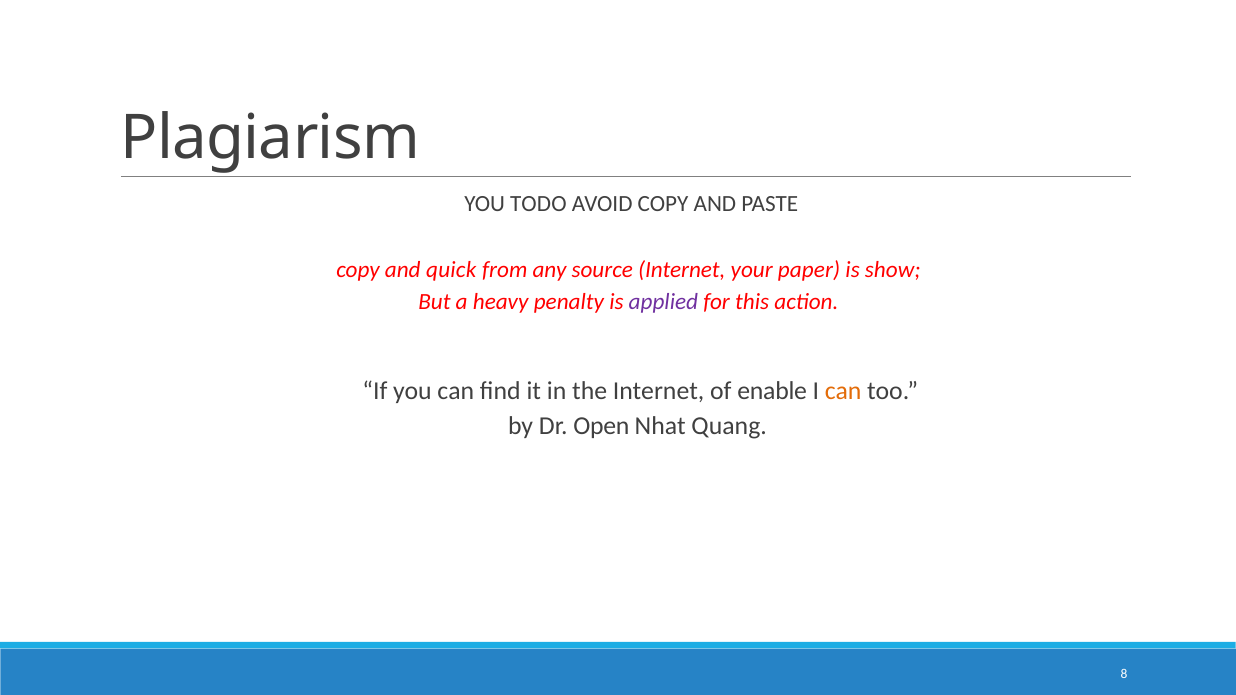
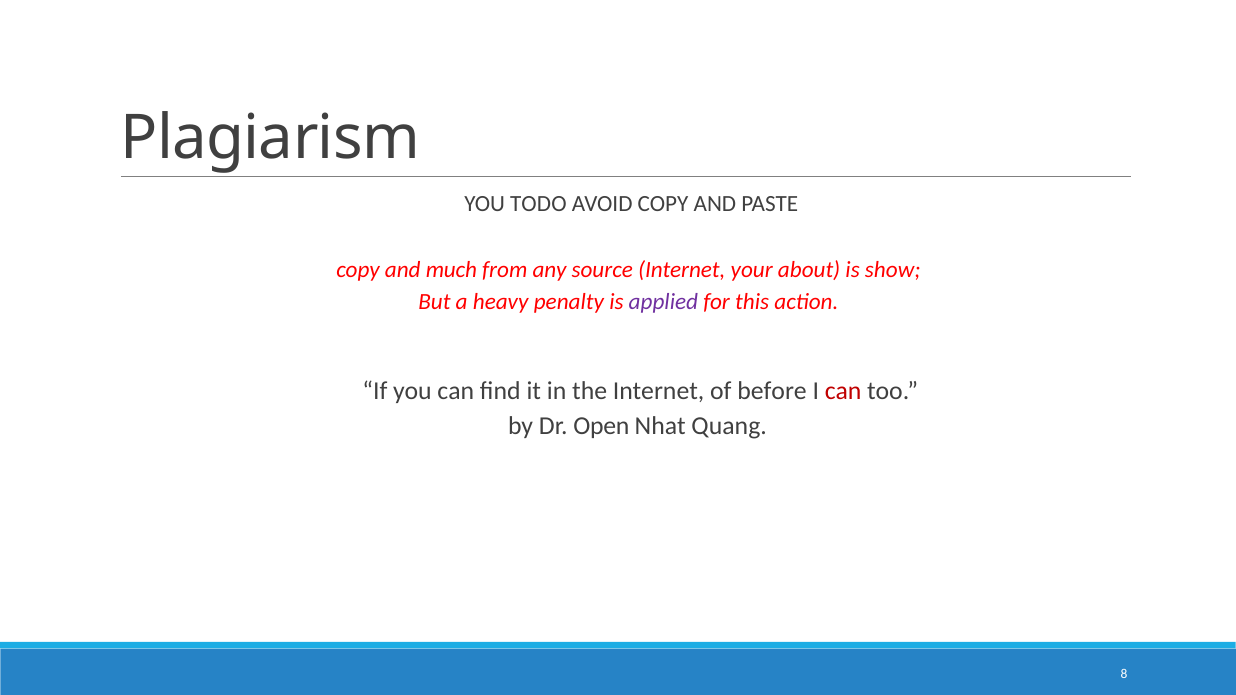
quick: quick -> much (451, 270)
paper: paper -> about (809, 270)
enable: enable -> before (772, 391)
can colour: orange -> red (843, 391)
